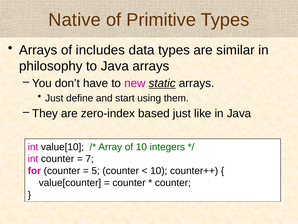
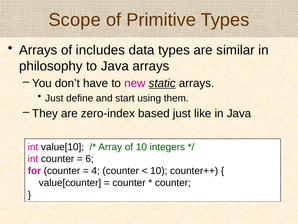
Native: Native -> Scope (75, 20)
7: 7 -> 6 (90, 159)
5: 5 -> 4 (96, 170)
